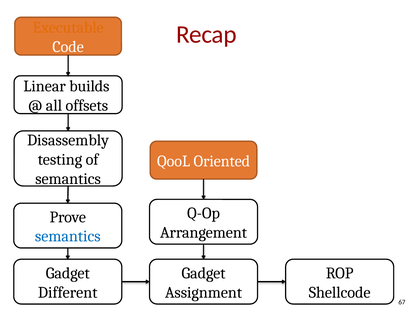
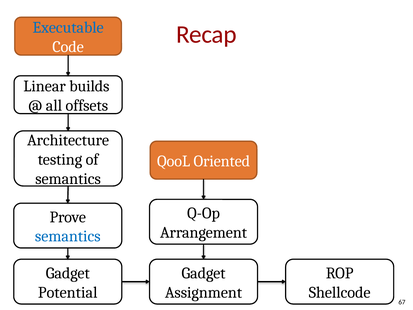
Executable colour: orange -> blue (68, 28)
Disassembly: Disassembly -> Architecture (68, 140)
Different: Different -> Potential (68, 292)
